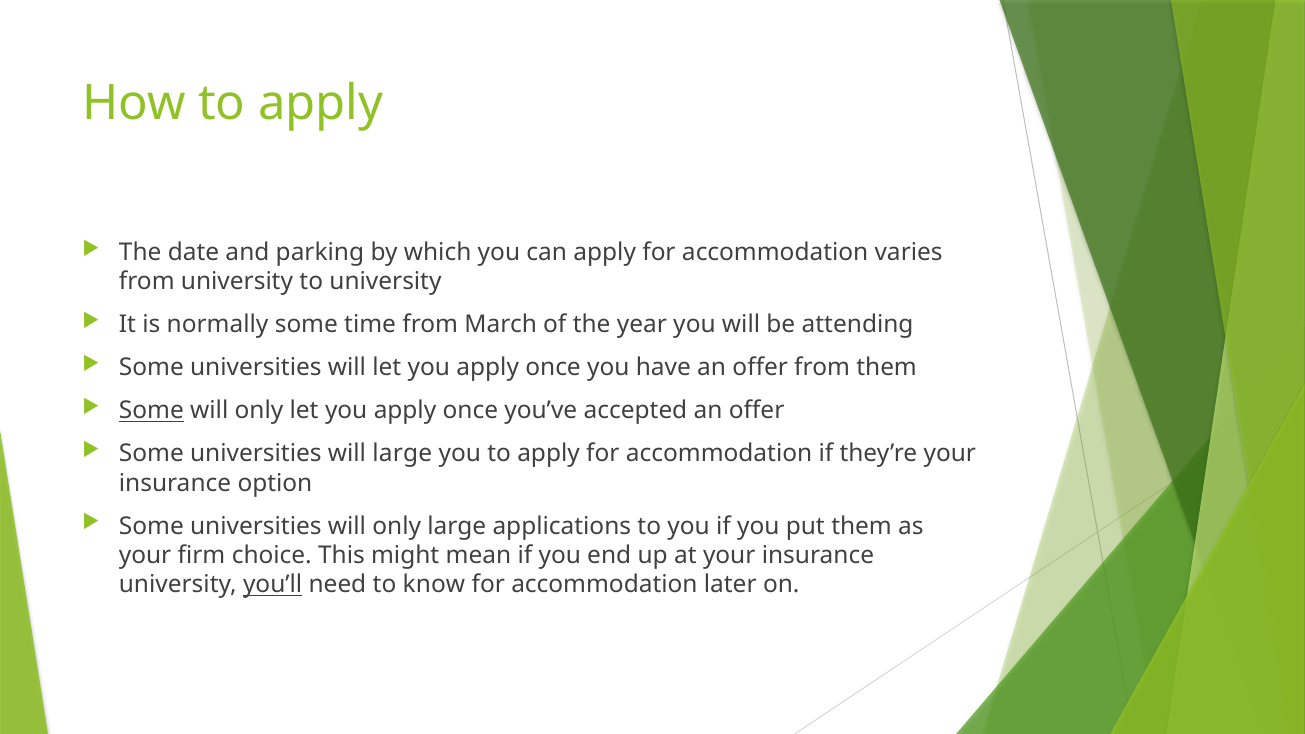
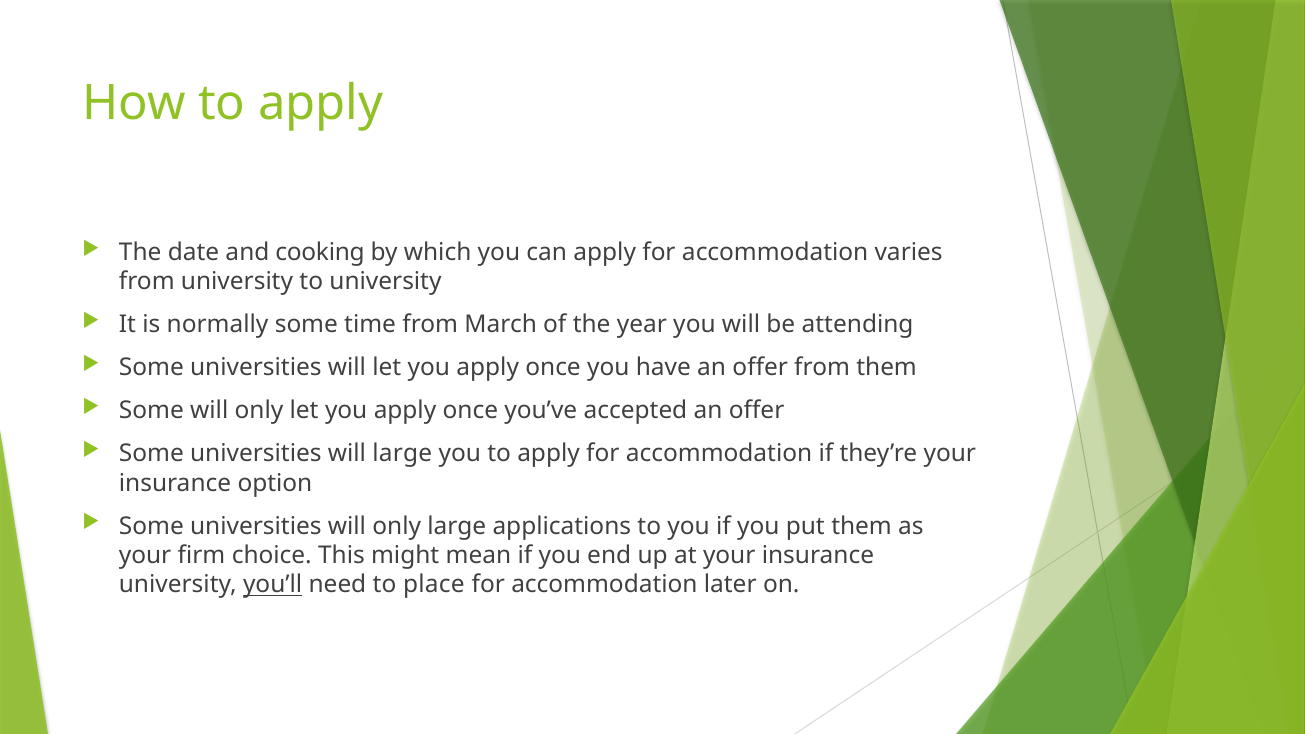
parking: parking -> cooking (320, 253)
Some underline: present -> none (151, 411)
know: know -> place (434, 585)
